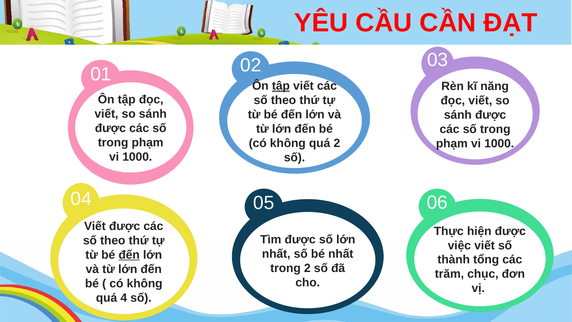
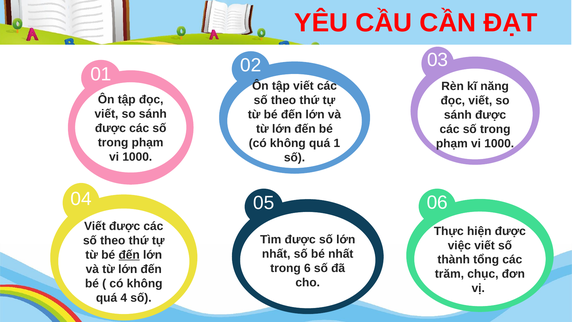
tập underline: present -> none (281, 86)
quá 2: 2 -> 1 (337, 143)
trong 2: 2 -> 6 (307, 268)
